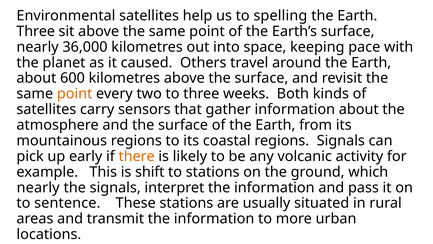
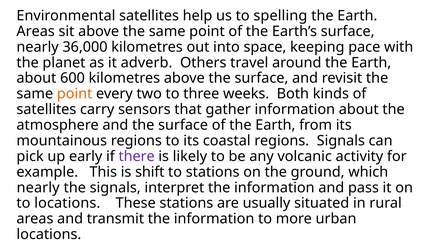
Three: Three -> Areas (36, 31)
caused: caused -> adverb (147, 62)
there colour: orange -> purple (137, 156)
to sentence: sentence -> locations (67, 203)
